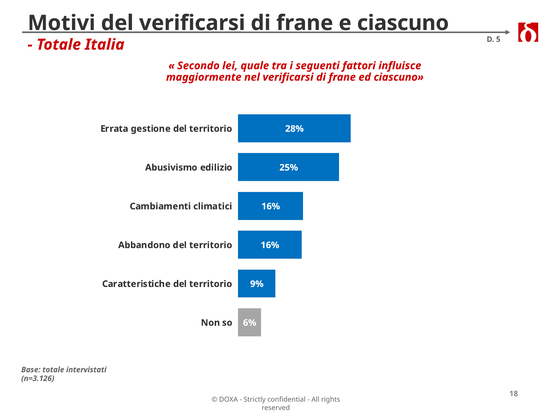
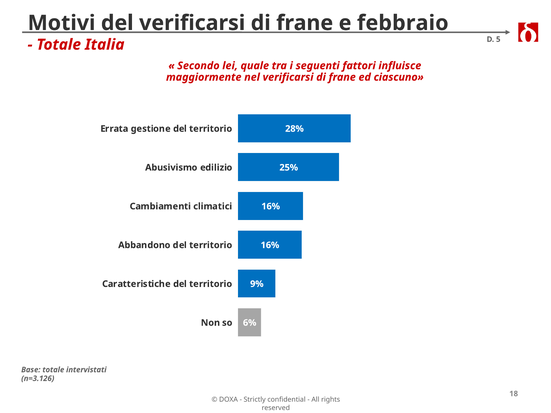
e ciascuno: ciascuno -> febbraio (403, 23)
